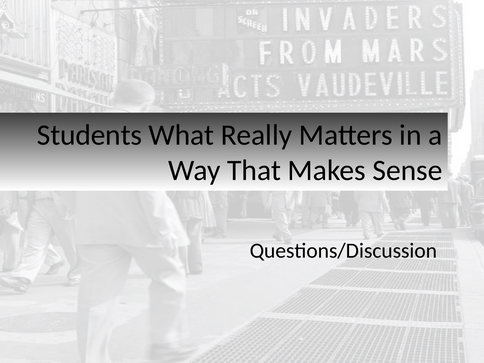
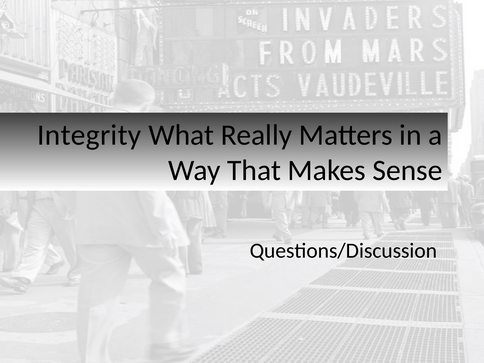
Students: Students -> Integrity (89, 135)
